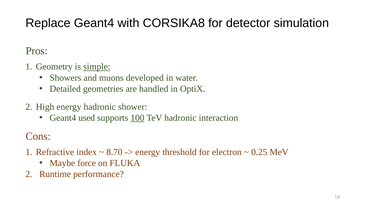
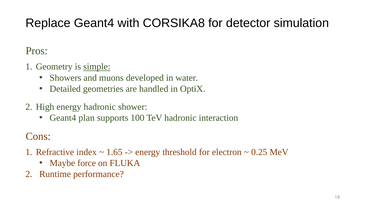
used: used -> plan (87, 118)
100 underline: present -> none (137, 118)
8.70: 8.70 -> 1.65 (114, 152)
